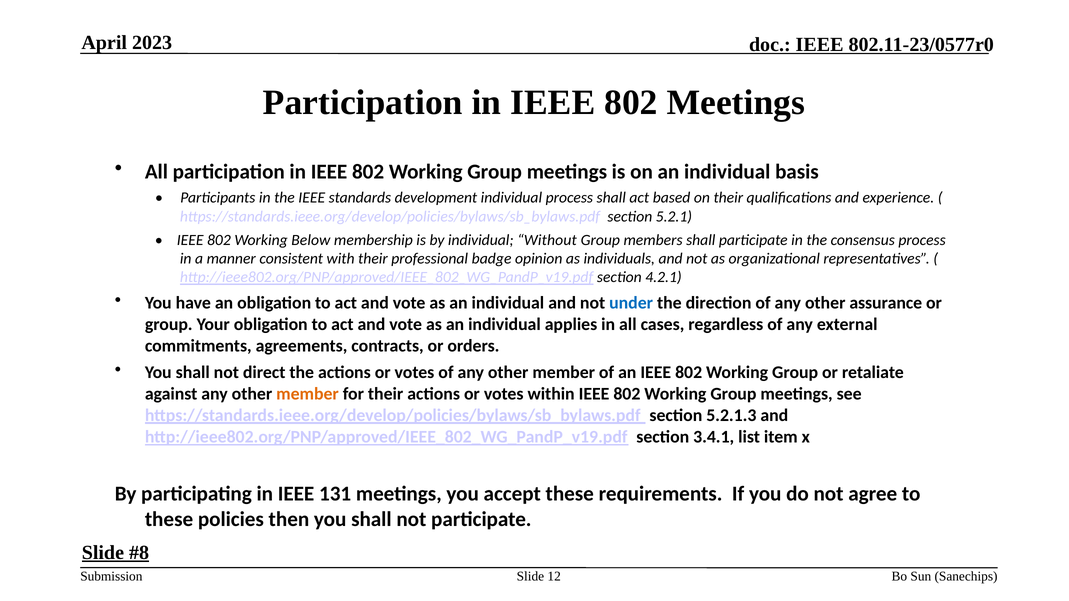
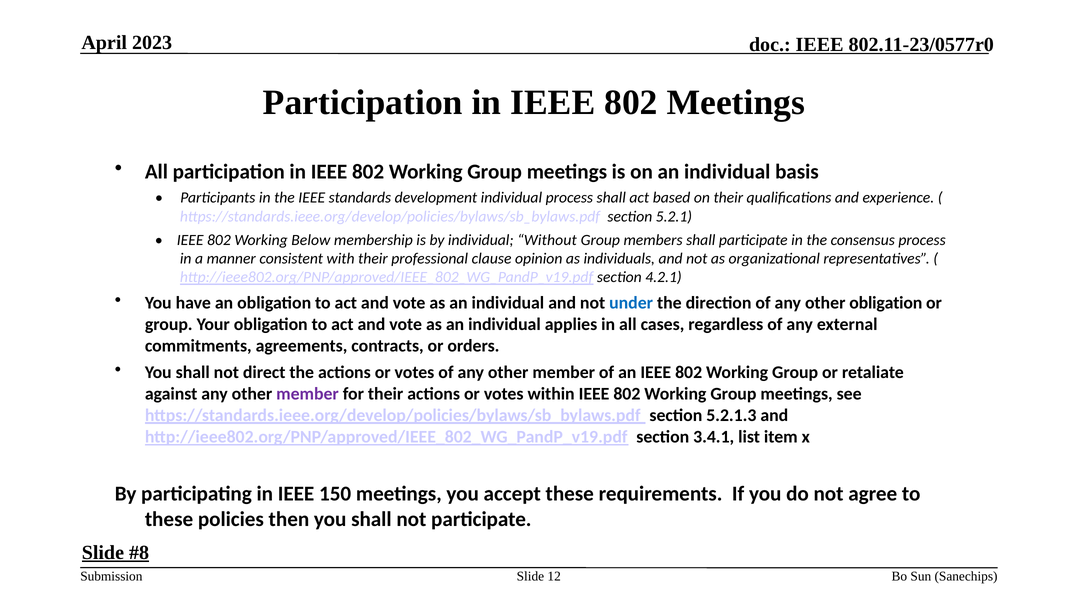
badge: badge -> clause (492, 259)
other assurance: assurance -> obligation (886, 303)
member colour: orange -> purple (307, 394)
131: 131 -> 150 (335, 494)
